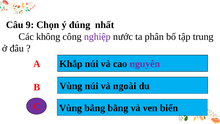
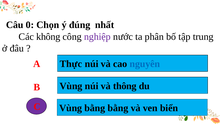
9: 9 -> 0 (30, 25)
Khắp: Khắp -> Thực (71, 64)
nguyên colour: purple -> blue (145, 64)
ngoài: ngoài -> thông (125, 86)
